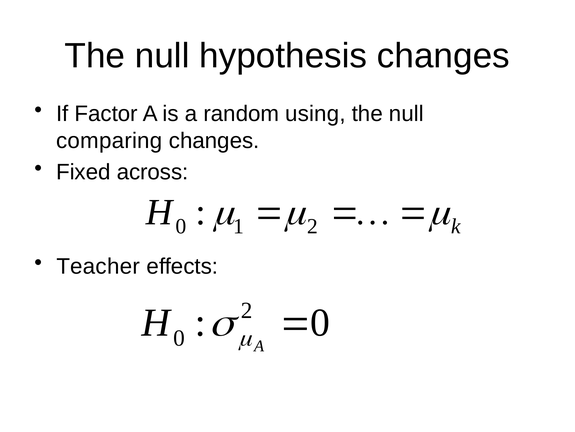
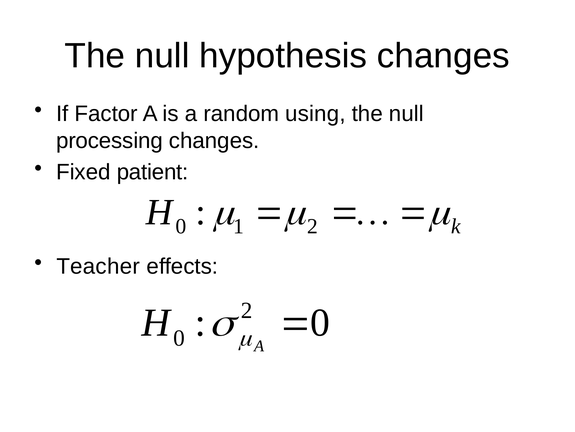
comparing: comparing -> processing (109, 141)
across: across -> patient (153, 172)
